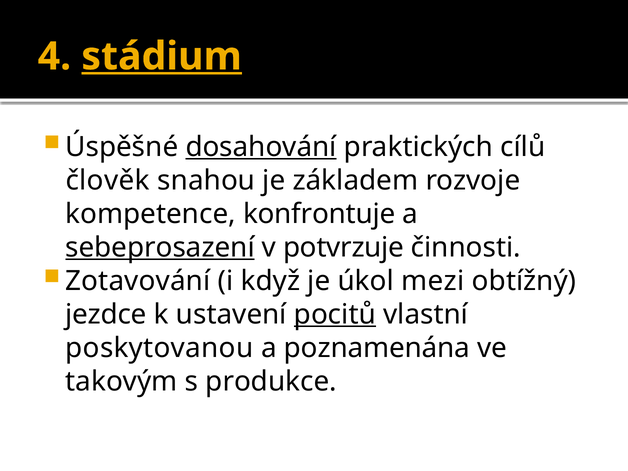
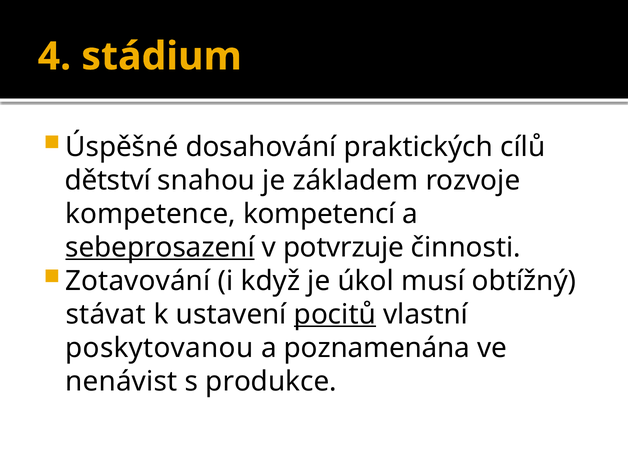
stádium underline: present -> none (162, 56)
dosahování underline: present -> none (261, 147)
člověk: člověk -> dětství (108, 180)
konfrontuje: konfrontuje -> kompetencí (319, 214)
mezi: mezi -> musí (433, 281)
jezdce: jezdce -> stávat (106, 314)
takovým: takovým -> nenávist (121, 381)
